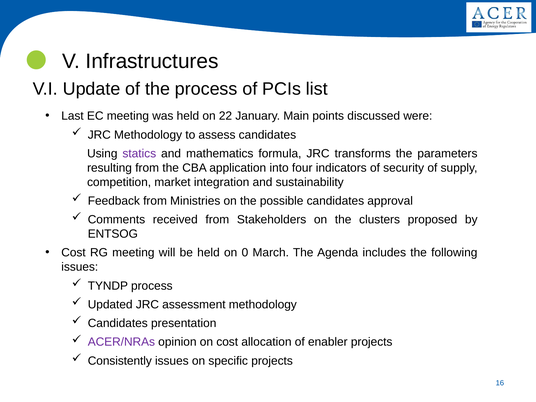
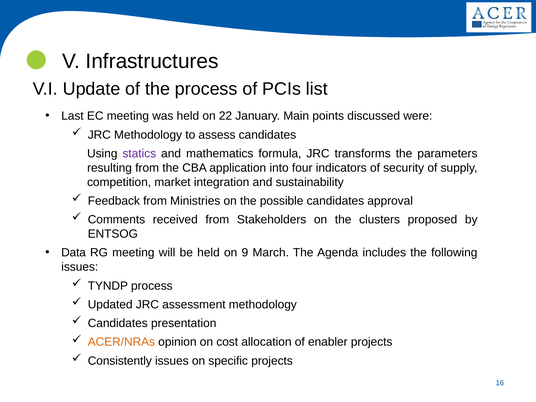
Cost: Cost -> Data (74, 253)
0: 0 -> 9 (245, 253)
ACER/NRAs colour: purple -> orange (121, 342)
